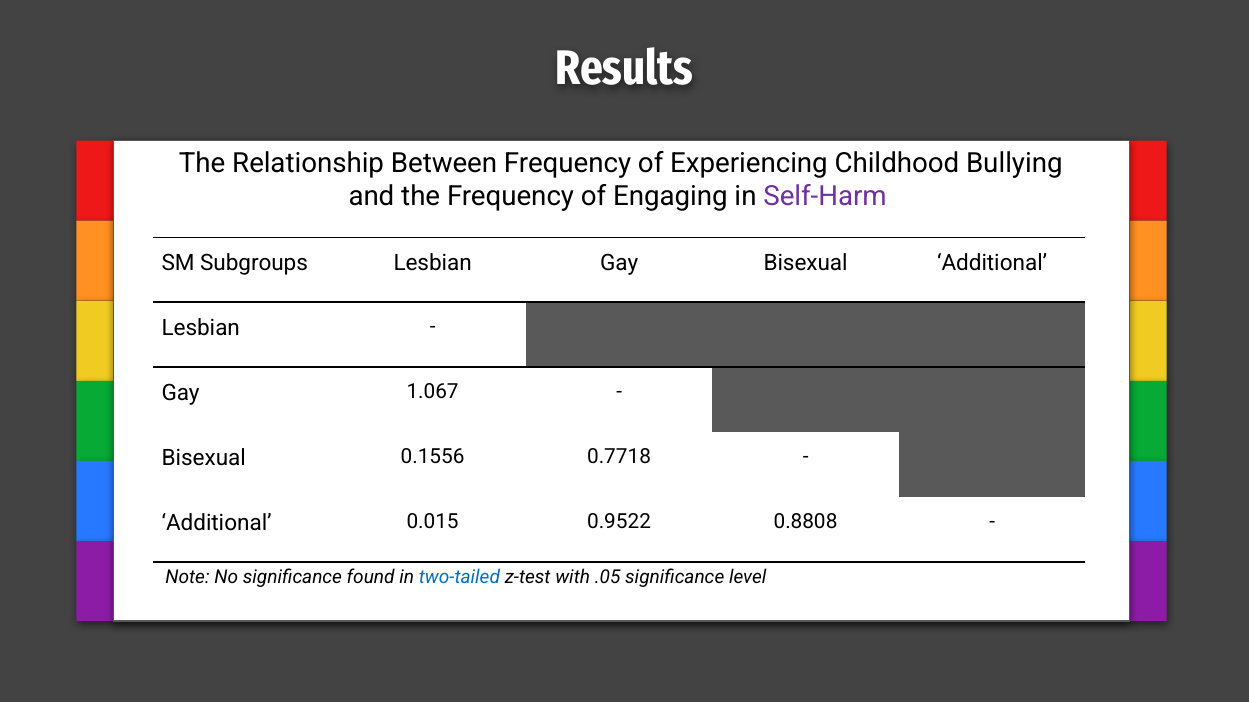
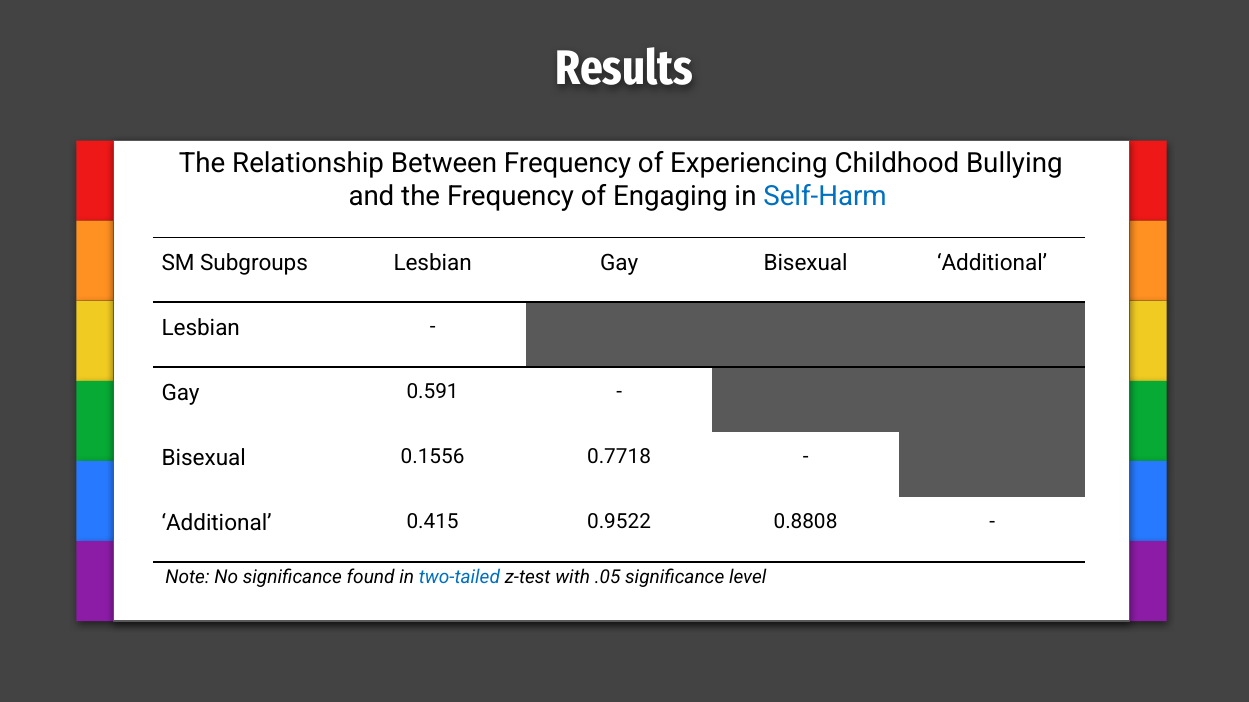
Self-Harm colour: purple -> blue (825, 197)
1.067: 1.067 -> 0.591 (433, 392)
0.015: 0.015 -> 0.415 (433, 522)
